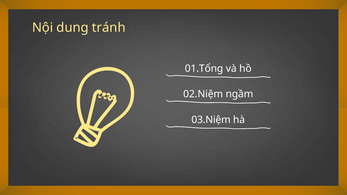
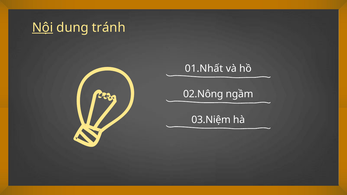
Nội underline: none -> present (43, 28)
01.Tổng: 01.Tổng -> 01.Nhất (204, 69)
02.Niệm: 02.Niệm -> 02.Nông (203, 94)
